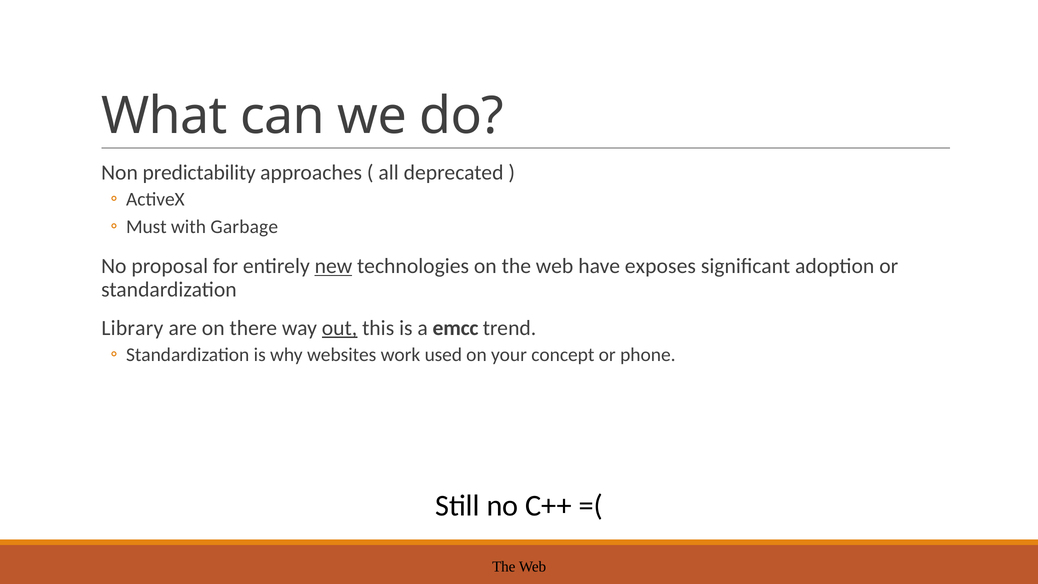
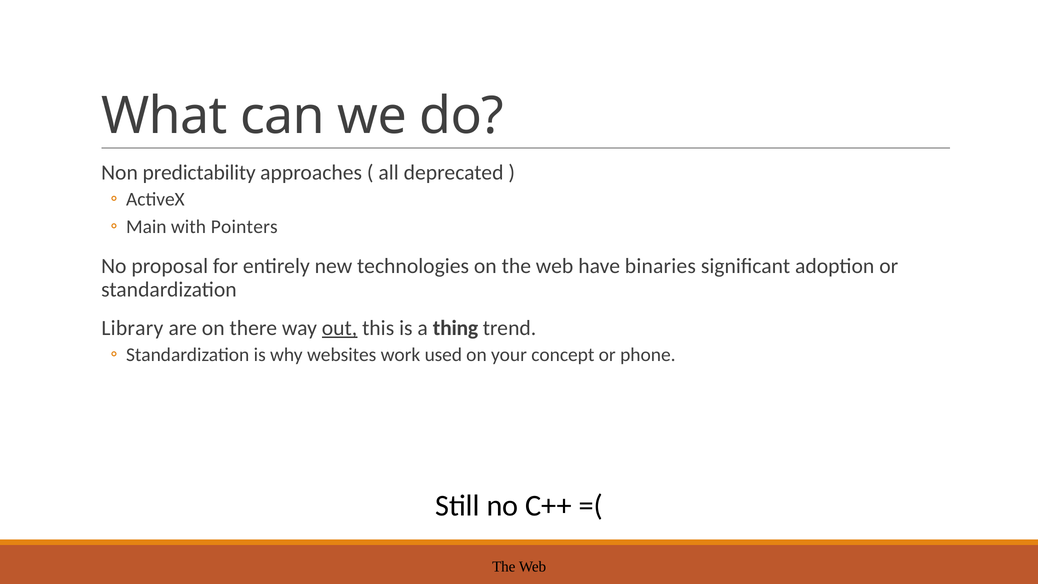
Must: Must -> Main (146, 227)
Garbage: Garbage -> Pointers (244, 227)
new underline: present -> none (333, 266)
exposes: exposes -> binaries (660, 266)
emcc: emcc -> thing (456, 328)
